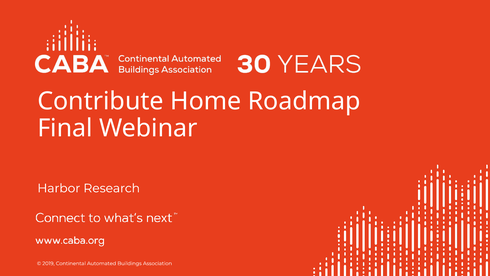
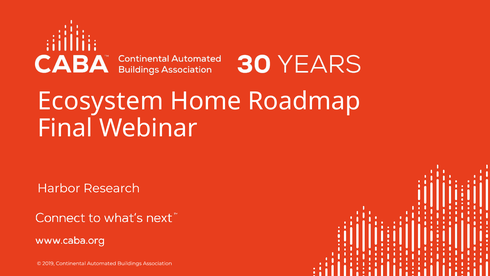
Contribute: Contribute -> Ecosystem (100, 101)
